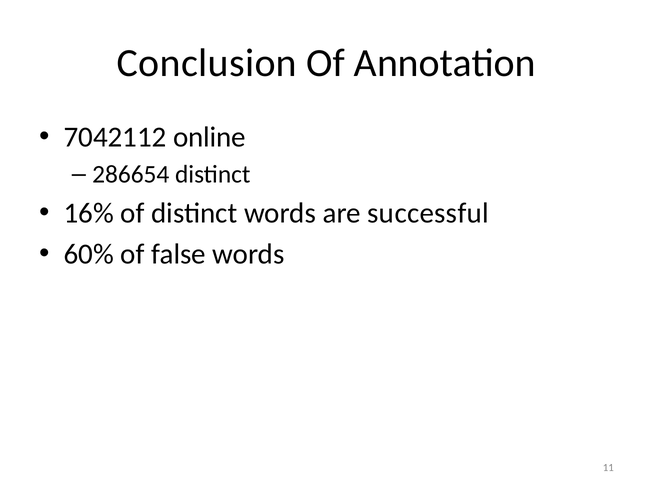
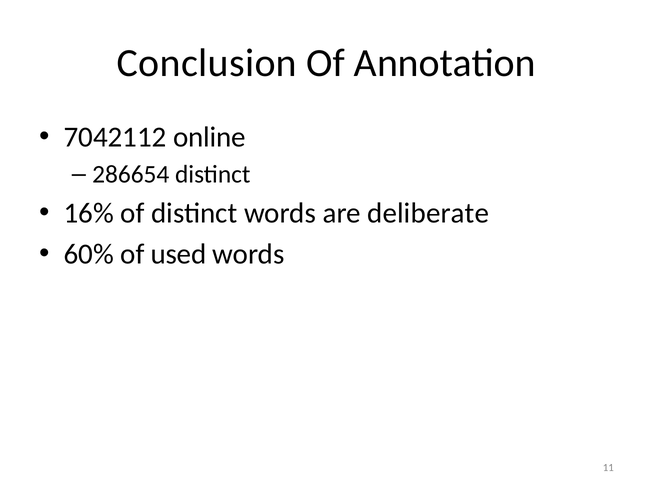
successful: successful -> deliberate (428, 213)
false: false -> used (179, 254)
